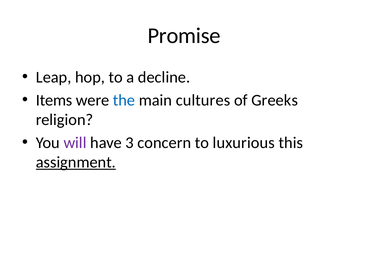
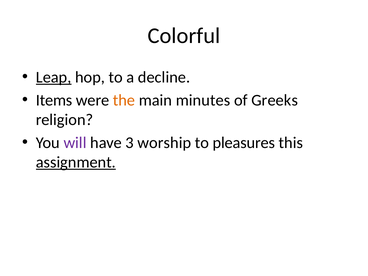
Promise: Promise -> Colorful (184, 36)
Leap underline: none -> present (54, 77)
the colour: blue -> orange (124, 100)
cultures: cultures -> minutes (203, 100)
concern: concern -> worship (164, 143)
luxurious: luxurious -> pleasures (244, 143)
